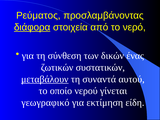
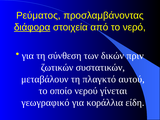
ένας: ένας -> πριν (135, 56)
μεταβάλουν underline: present -> none (45, 79)
συναντά: συναντά -> πλαγκτό (99, 79)
εκτίμηση: εκτίμηση -> κοράλλια (105, 103)
